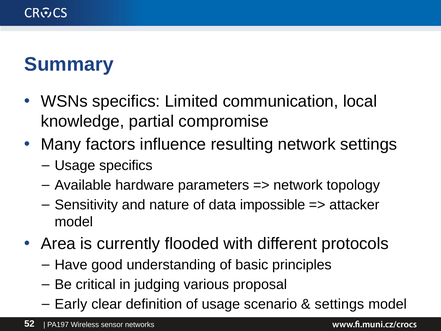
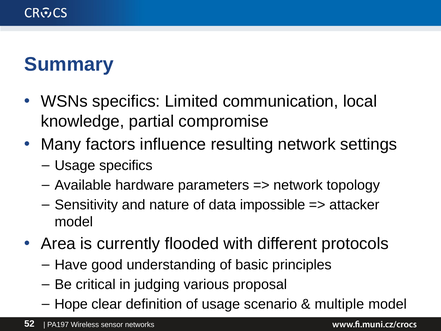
Early: Early -> Hope (71, 304)
settings: settings -> multiple (339, 304)
